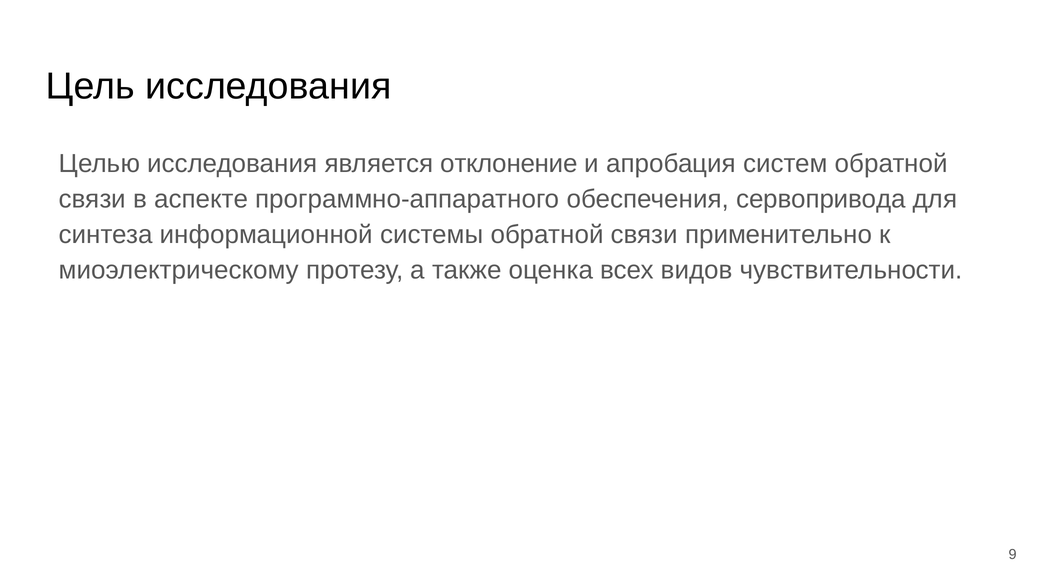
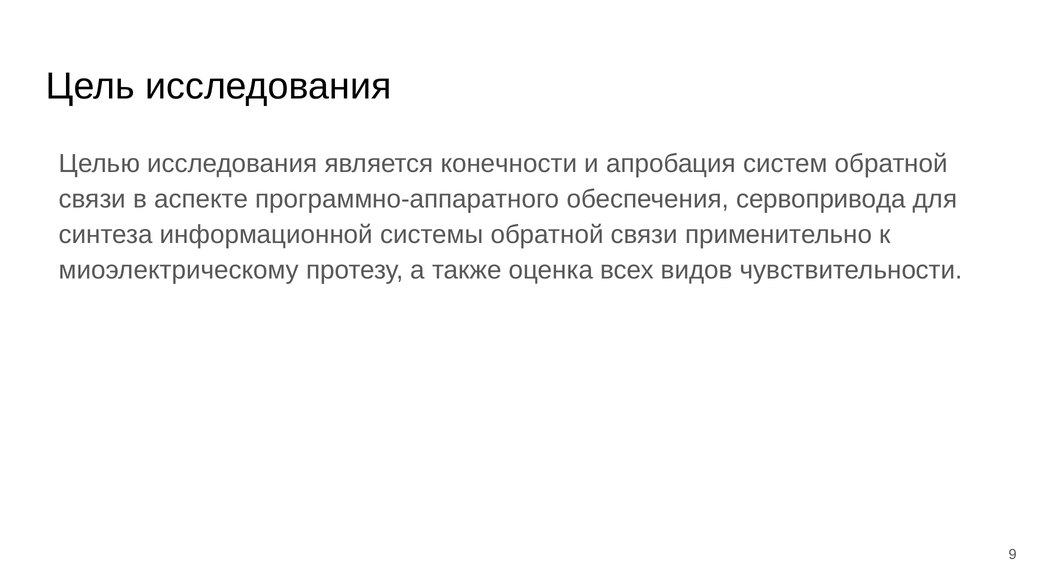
отклонение: отклонение -> конечности (509, 163)
